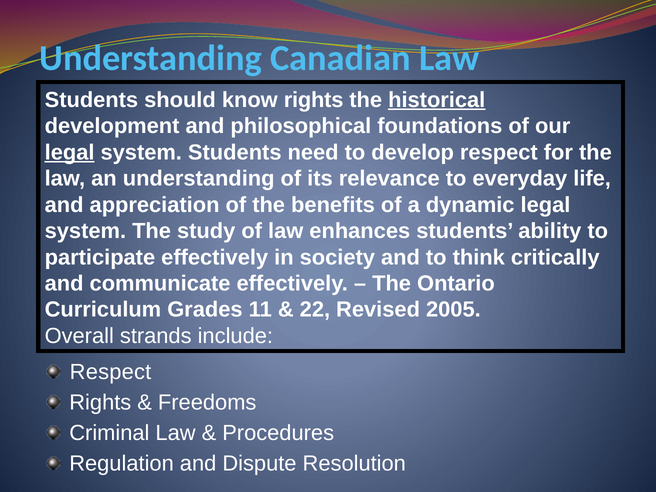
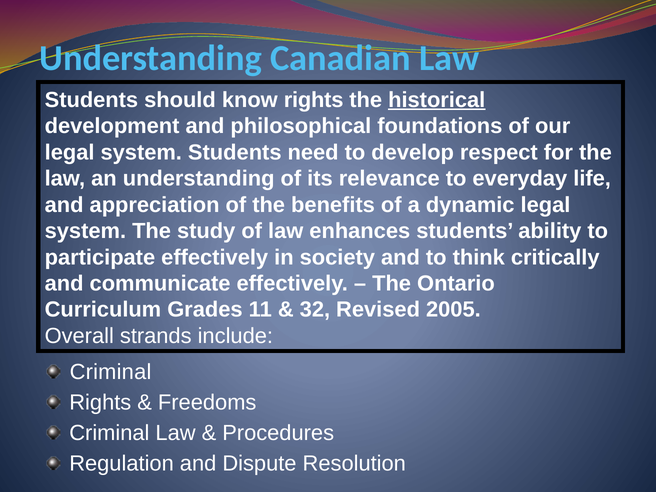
legal underline: present -> none (70, 152)
22: 22 -> 32 (315, 310)
Respect: Respect -> Criminal (111, 372)
